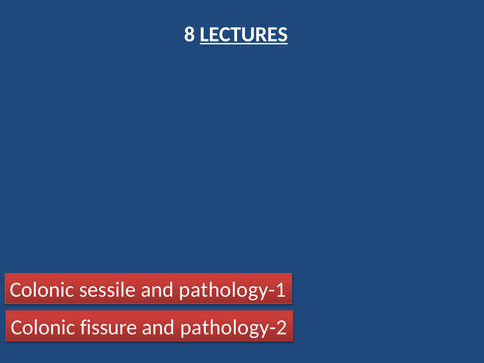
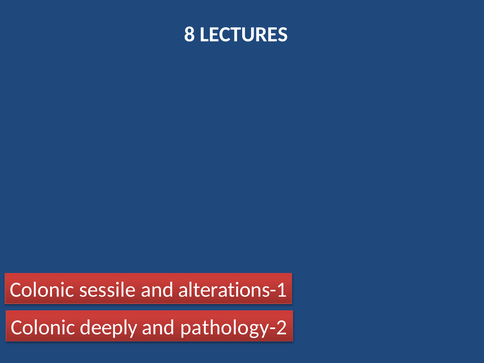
LECTURES underline: present -> none (244, 34)
pathology-1: pathology-1 -> alterations-1 (233, 290)
fissure: fissure -> deeply (109, 327)
